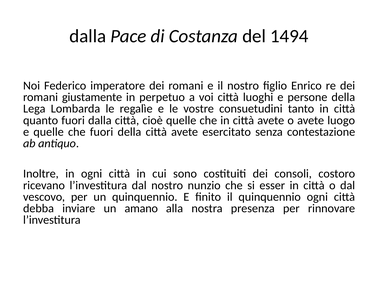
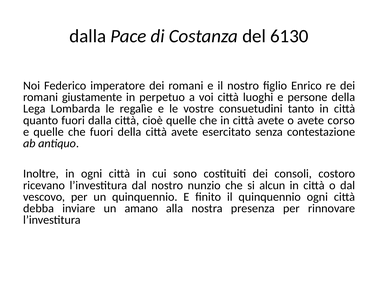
1494: 1494 -> 6130 (289, 36)
luogo: luogo -> corso (341, 120)
esser: esser -> alcun (272, 186)
